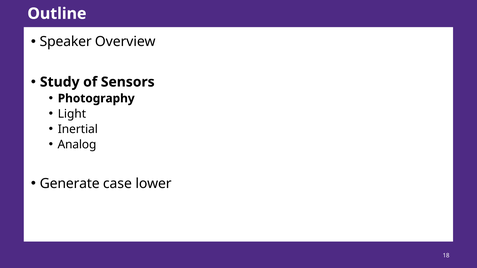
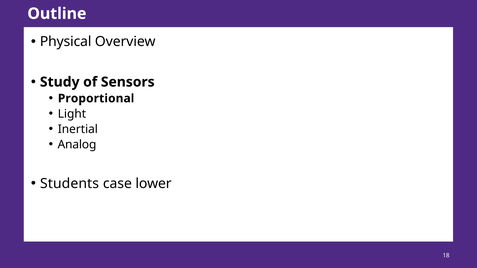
Speaker: Speaker -> Physical (66, 42)
Photography: Photography -> Proportional (96, 99)
Generate: Generate -> Students (70, 184)
